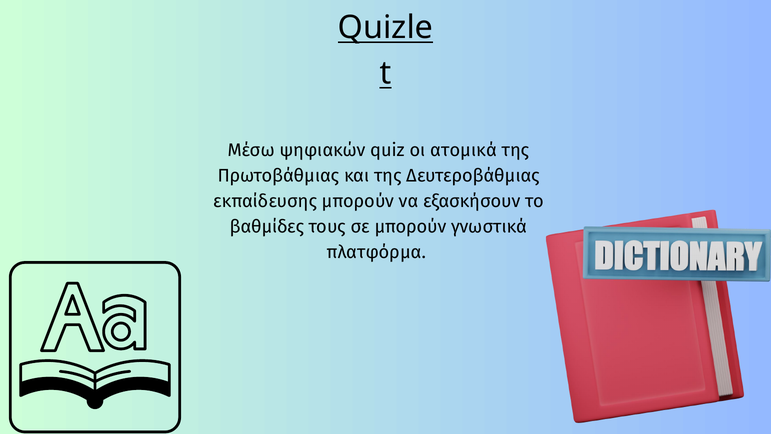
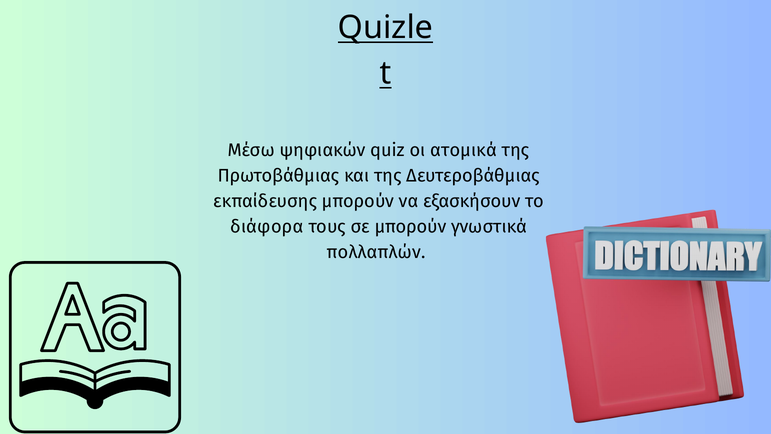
βαθμίδες: βαθμίδες -> διάφορα (267, 227)
πλατφόρμα: πλατφόρμα -> πολλαπλών (376, 252)
